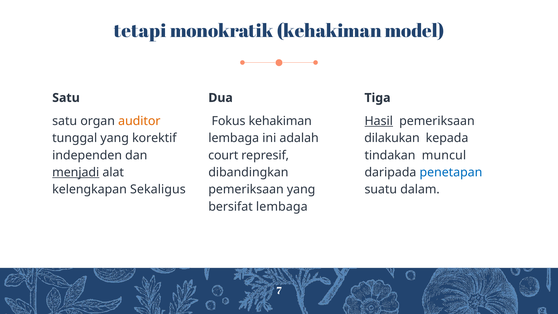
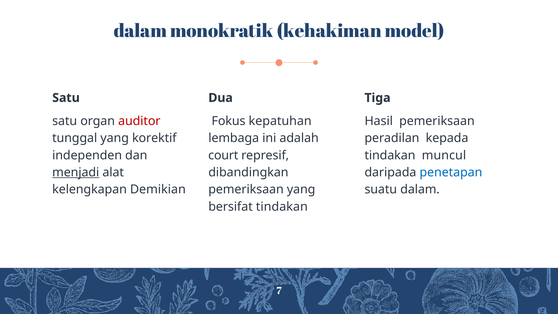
tetapi: tetapi -> dalam (140, 31)
auditor colour: orange -> red (139, 121)
Fokus kehakiman: kehakiman -> kepatuhan (280, 121)
Hasil underline: present -> none (379, 121)
dilakukan: dilakukan -> peradilan (392, 138)
Sekaligus: Sekaligus -> Demikian (158, 189)
bersifat lembaga: lembaga -> tindakan (282, 207)
